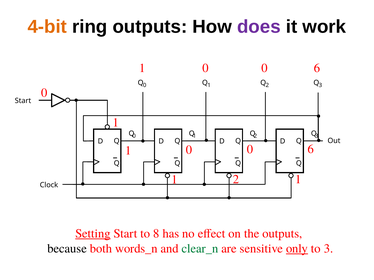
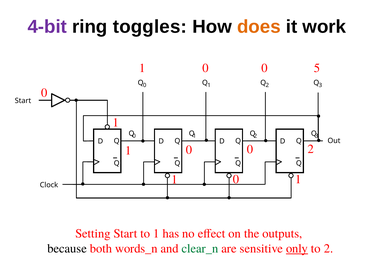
4-bit colour: orange -> purple (47, 27)
ring outputs: outputs -> toggles (150, 27)
does colour: purple -> orange (259, 27)
6: 6 -> 5 (317, 68)
6: 6 -> 2 (311, 149)
2: 2 -> 0 (236, 180)
Setting underline: present -> none (93, 234)
to 8: 8 -> 1 (156, 234)
to 3: 3 -> 2 (328, 249)
